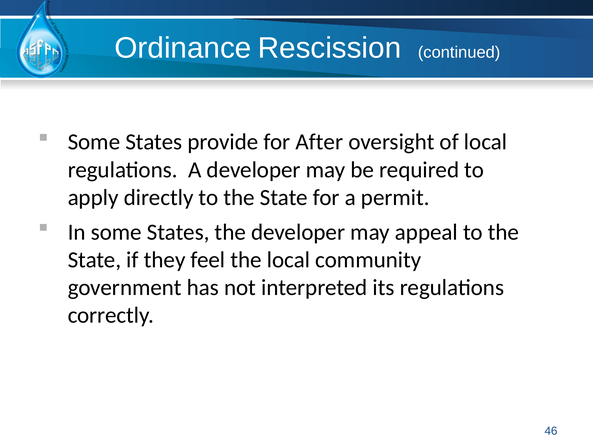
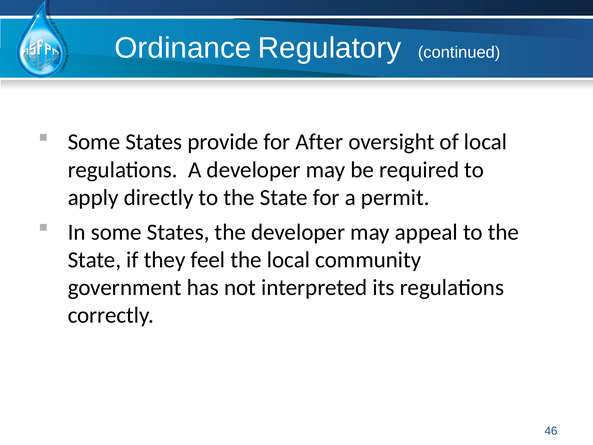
Rescission: Rescission -> Regulatory (329, 48)
